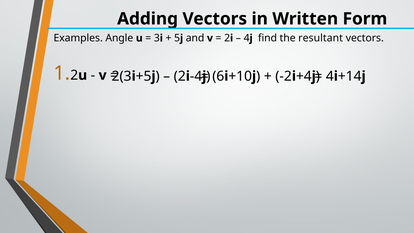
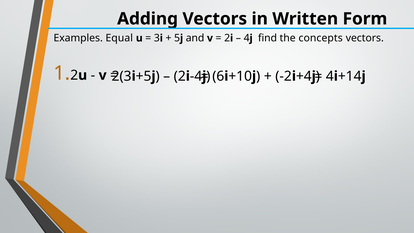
Angle: Angle -> Equal (119, 38)
resultant: resultant -> concepts (321, 38)
